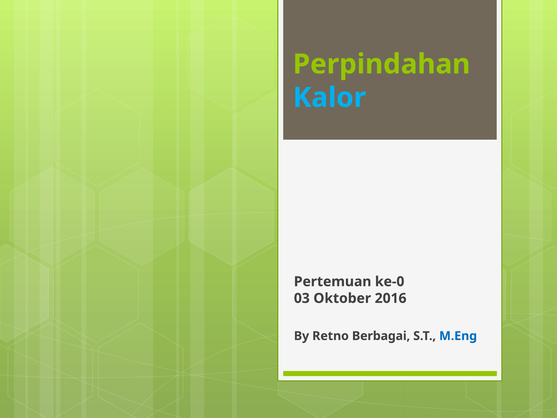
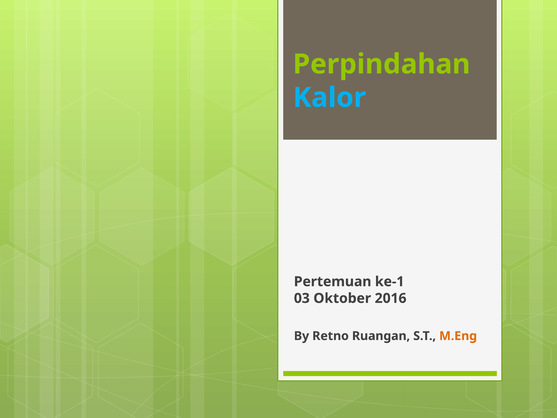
ke-0: ke-0 -> ke-1 (390, 281)
Berbagai: Berbagai -> Ruangan (381, 336)
M.Eng colour: blue -> orange (458, 336)
